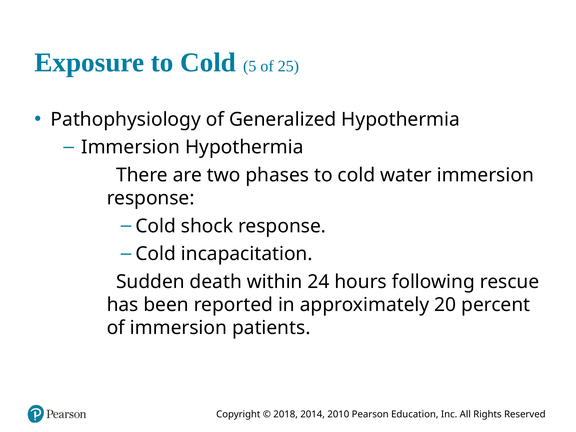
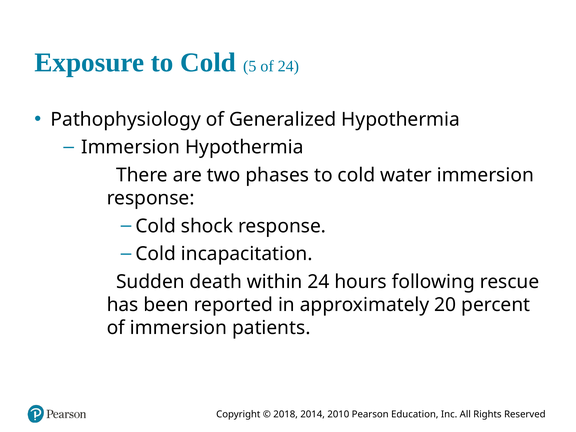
of 25: 25 -> 24 (288, 66)
